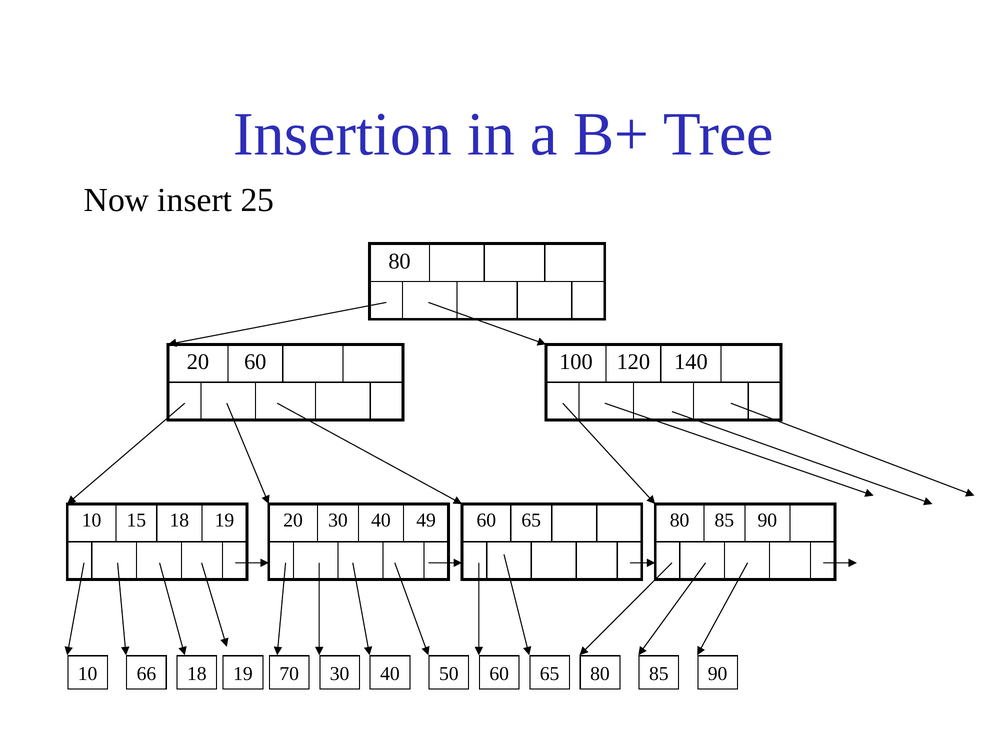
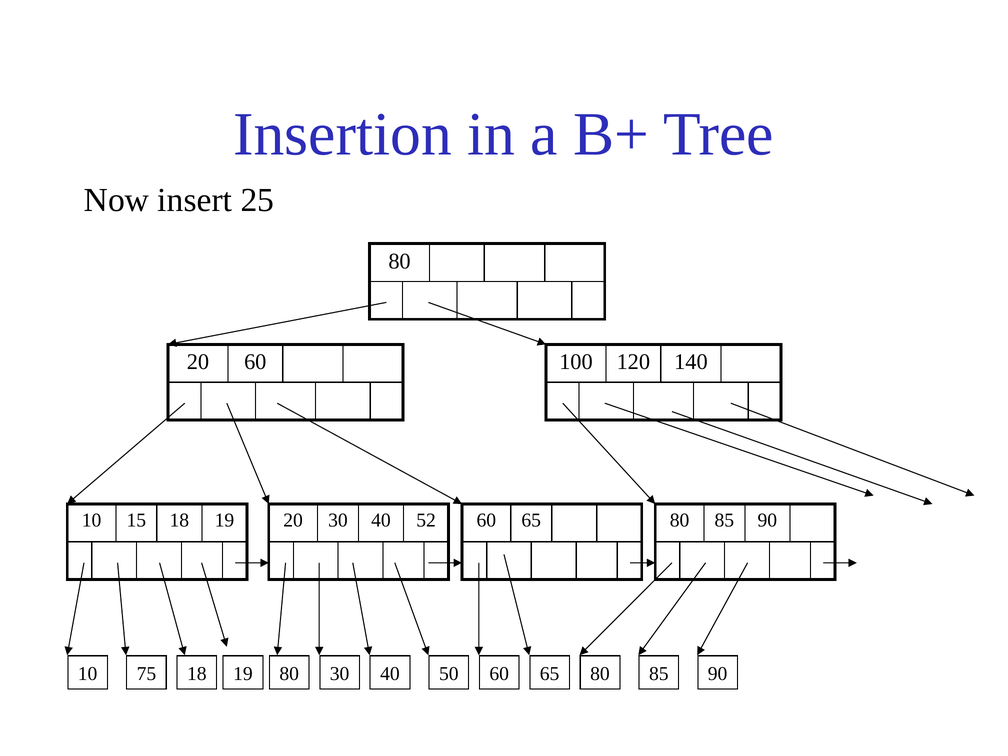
49: 49 -> 52 (426, 520)
66: 66 -> 75 (146, 674)
18 70: 70 -> 80 (289, 674)
